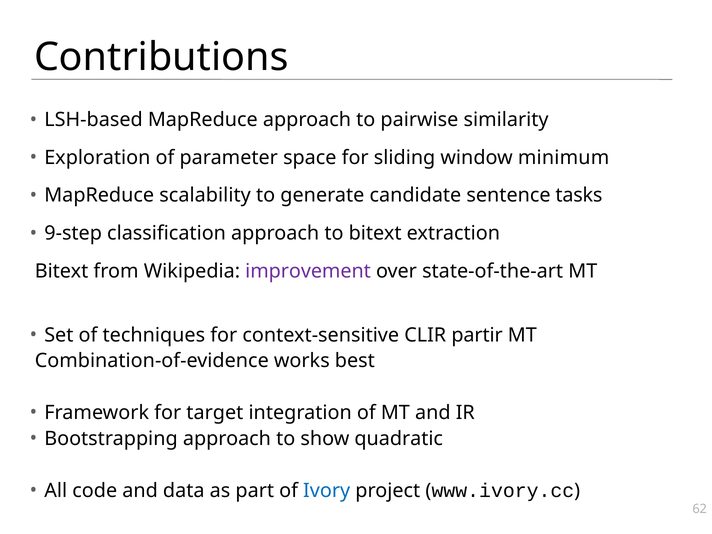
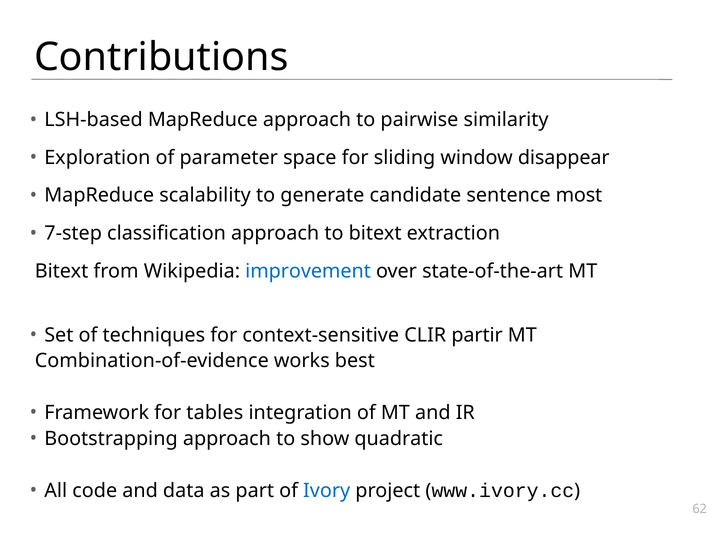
minimum: minimum -> disappear (564, 158)
tasks: tasks -> most (579, 195)
9-step: 9-step -> 7-step (73, 233)
improvement colour: purple -> blue (308, 271)
target: target -> tables (215, 413)
